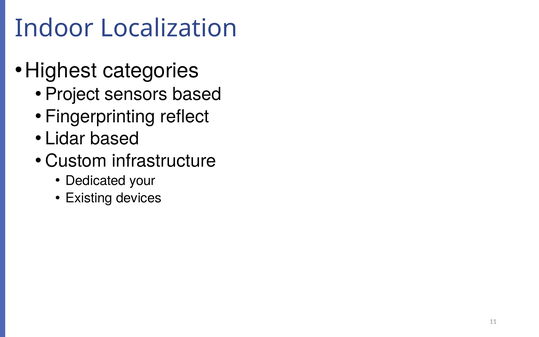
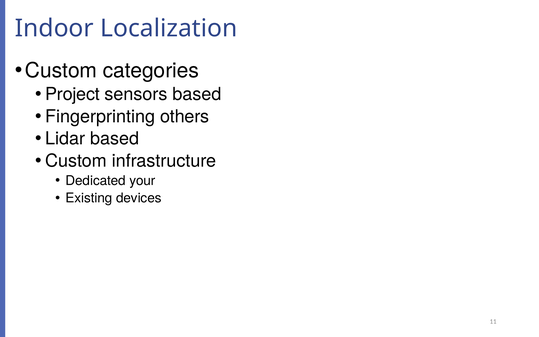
Highest: Highest -> Custom (61, 70)
reflect: reflect -> others (185, 116)
